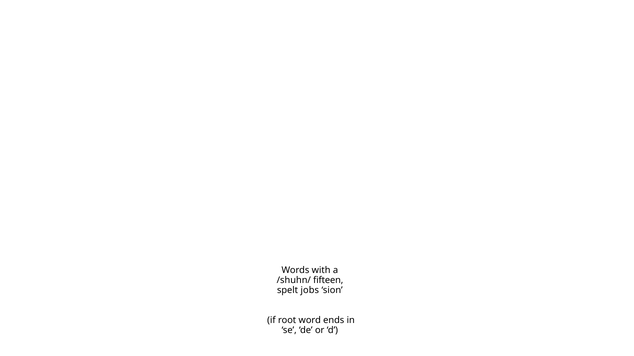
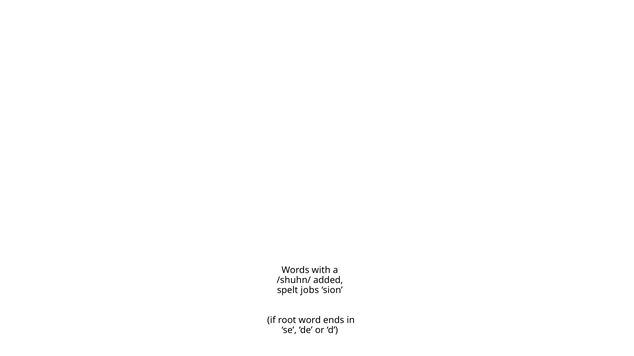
fifteen: fifteen -> added (328, 281)
